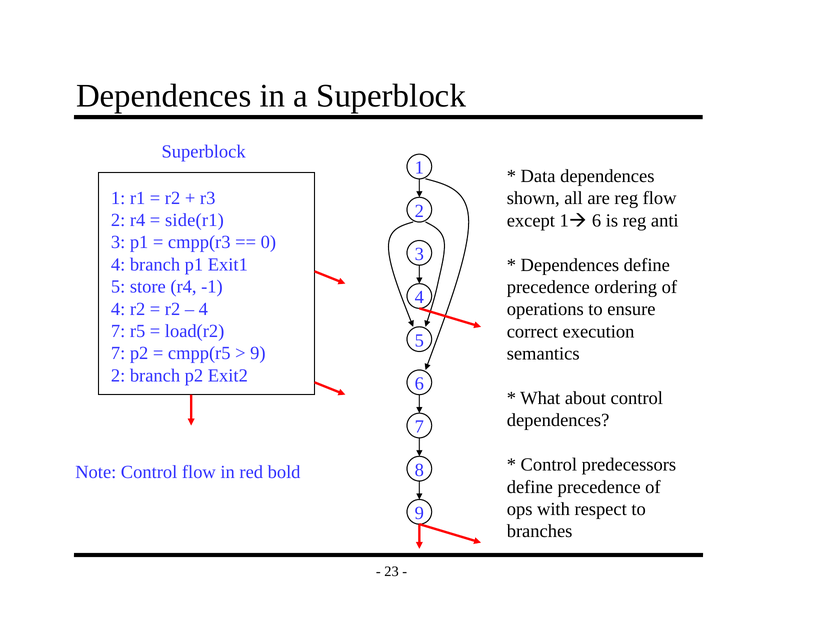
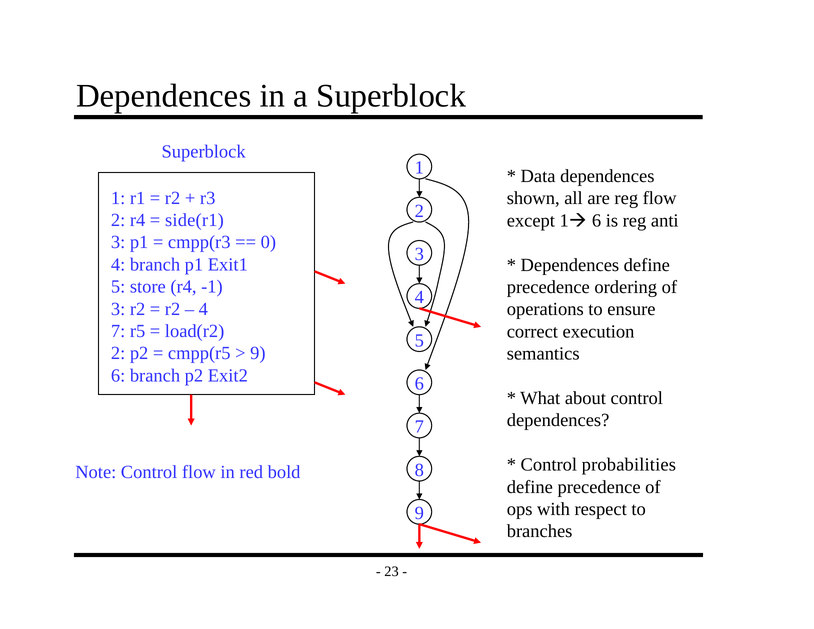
4: 4 -> 3 (118, 309)
7: 7 -> 2 (118, 353)
2: 2 -> 6 (118, 376)
predecessors: predecessors -> probabilities (629, 465)
